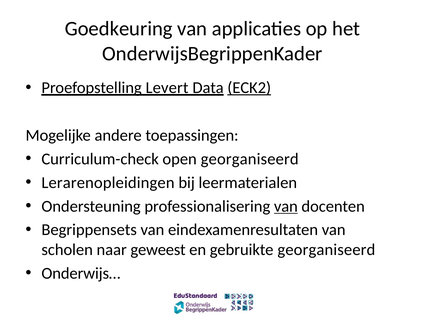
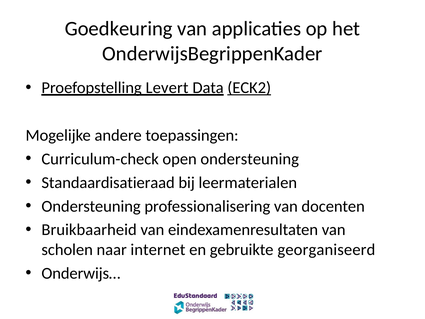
open georganiseerd: georganiseerd -> ondersteuning (250, 159)
Lerarenopleidingen: Lerarenopleidingen -> Standaardisatieraad (108, 182)
van underline: present -> none (286, 206)
Begrippensets: Begrippensets -> Bruikbaarheid (89, 230)
geweest: geweest -> internet (158, 250)
